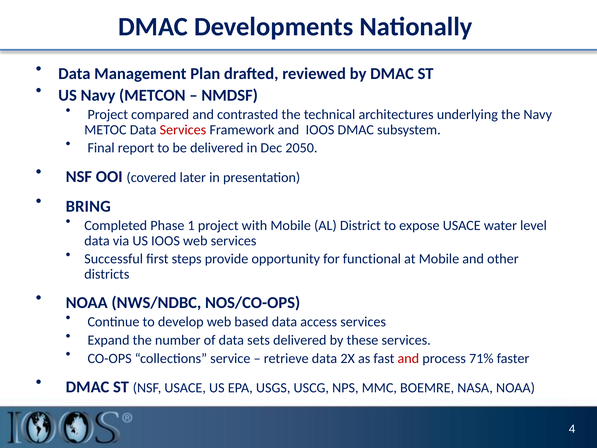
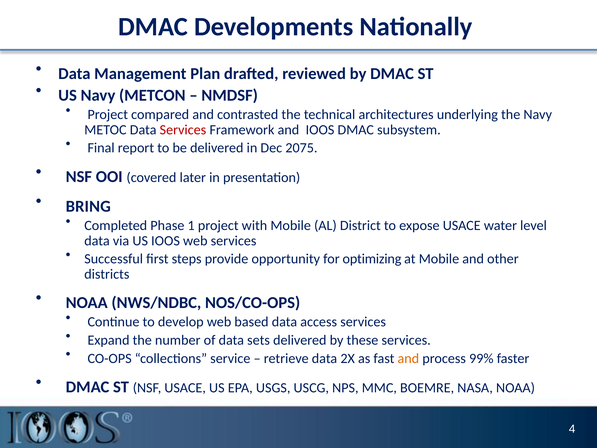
2050: 2050 -> 2075 (301, 148)
functional: functional -> optimizing (372, 259)
and colour: red -> orange (408, 358)
71%: 71% -> 99% (481, 358)
